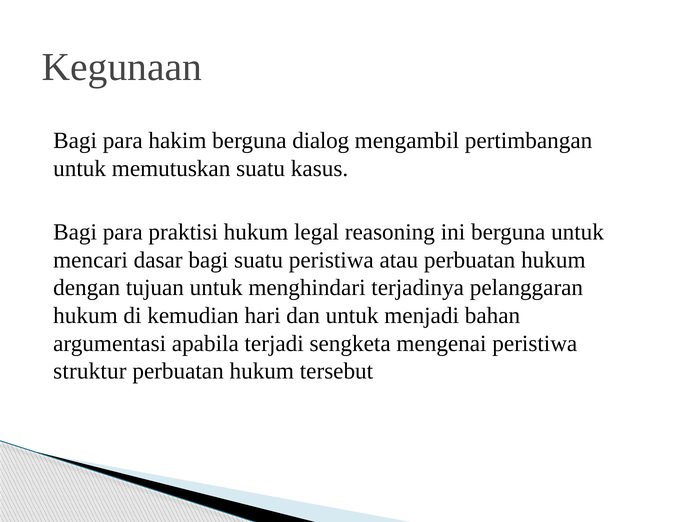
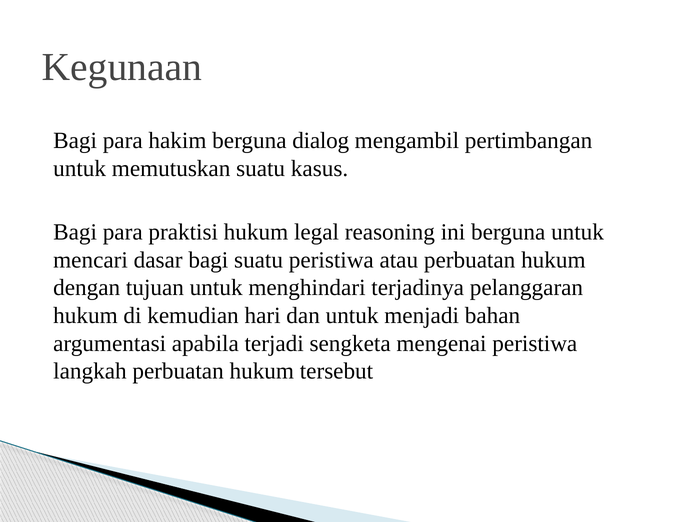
struktur: struktur -> langkah (90, 371)
